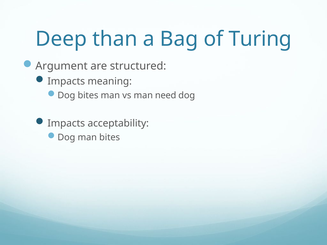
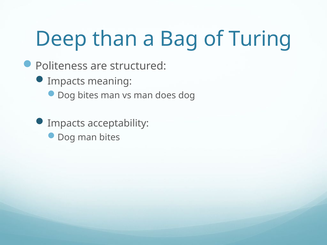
Argument: Argument -> Politeness (62, 66)
need: need -> does (166, 95)
